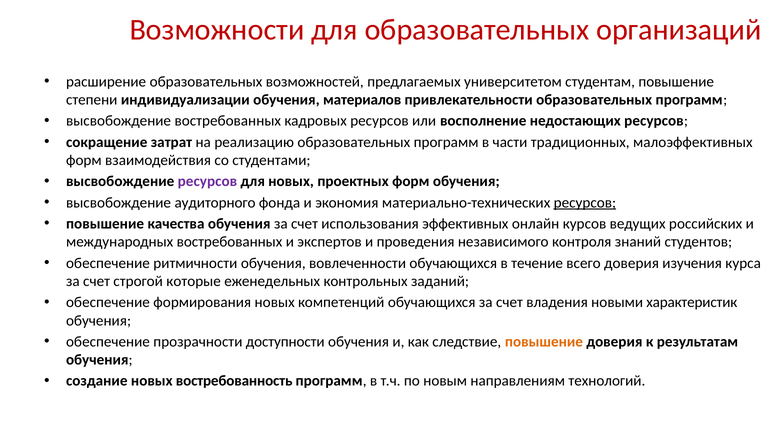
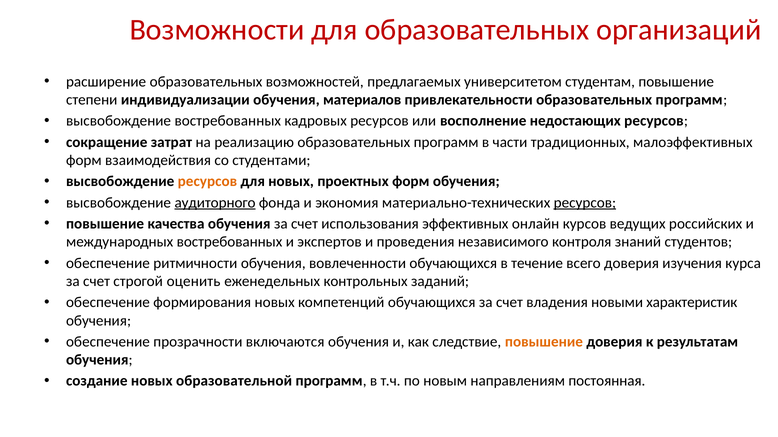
ресурсов colour: purple -> orange (207, 182)
аудиторного underline: none -> present (215, 203)
которые: которые -> оценить (194, 282)
доступности: доступности -> включаются (285, 342)
востребованность: востребованность -> образовательной (234, 382)
технологий: технологий -> постоянная (607, 382)
